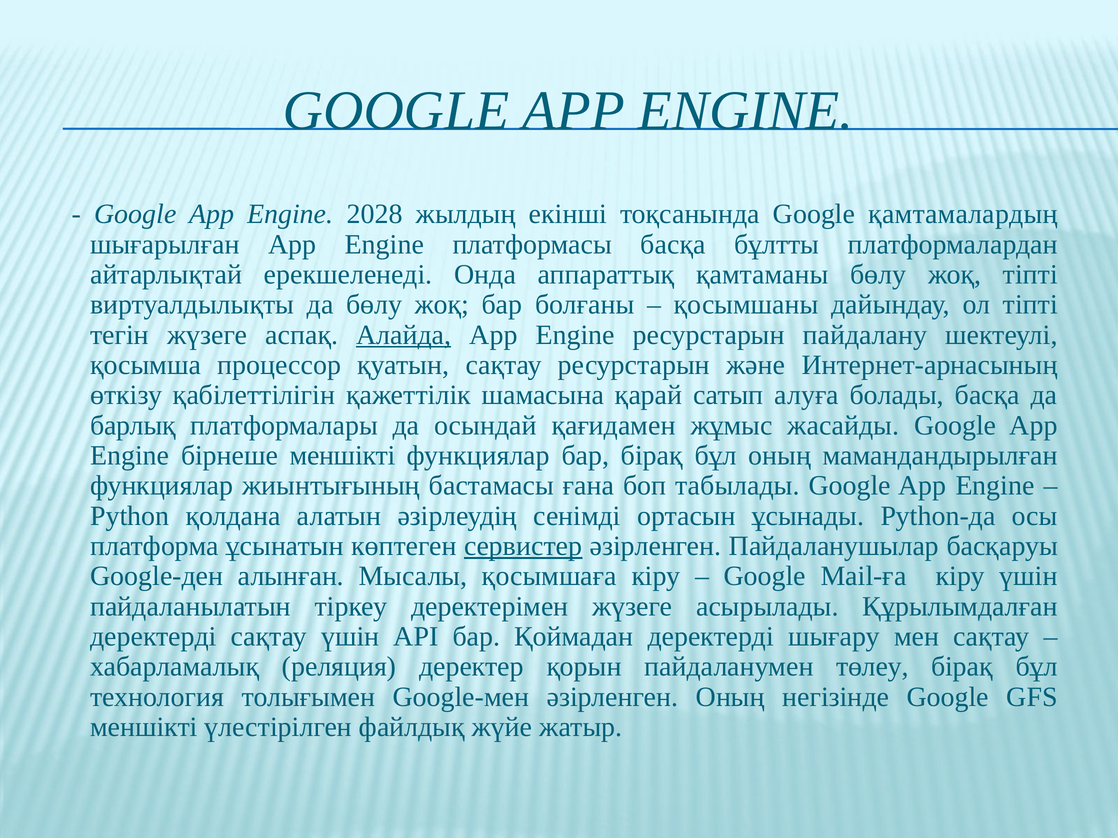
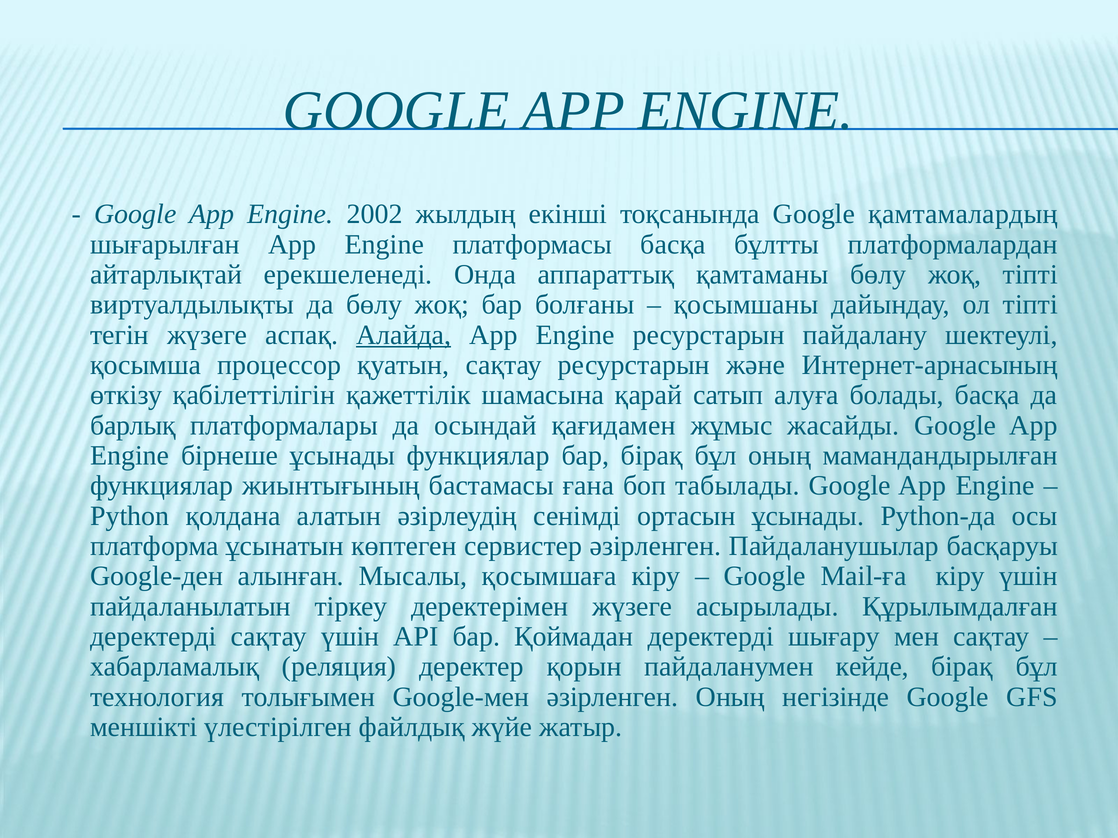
2028: 2028 -> 2002 (375, 214)
бірнеше меншікті: меншікті -> ұсынады (343, 456)
сервистер underline: present -> none (523, 546)
төлеу: төлеу -> кейде (872, 667)
